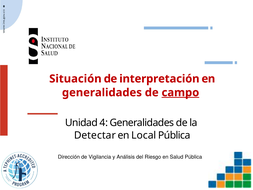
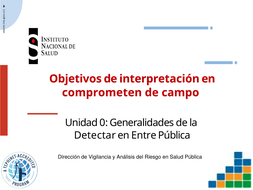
Situación: Situación -> Objetivos (75, 79)
generalidades: generalidades -> comprometen (102, 92)
campo underline: present -> none (180, 92)
4: 4 -> 0 (104, 123)
Local: Local -> Entre (144, 135)
